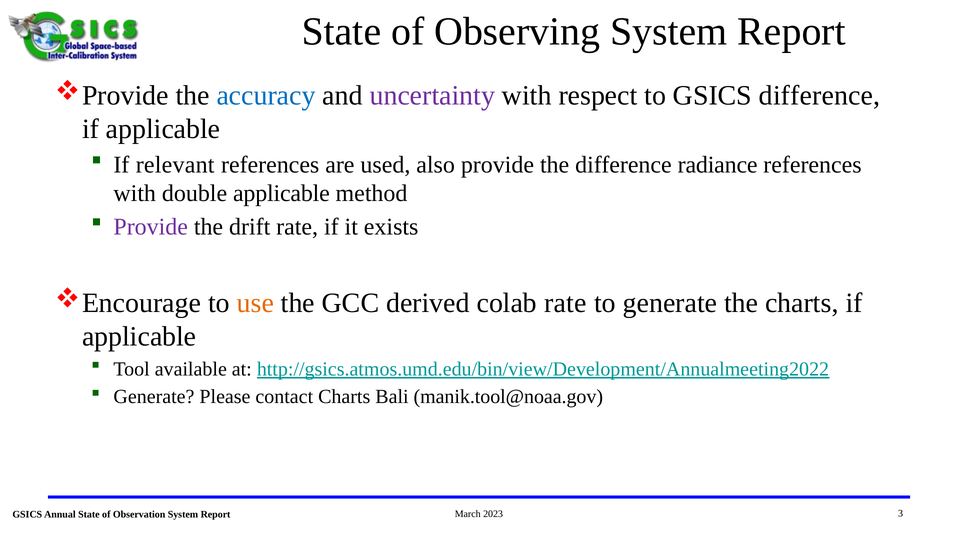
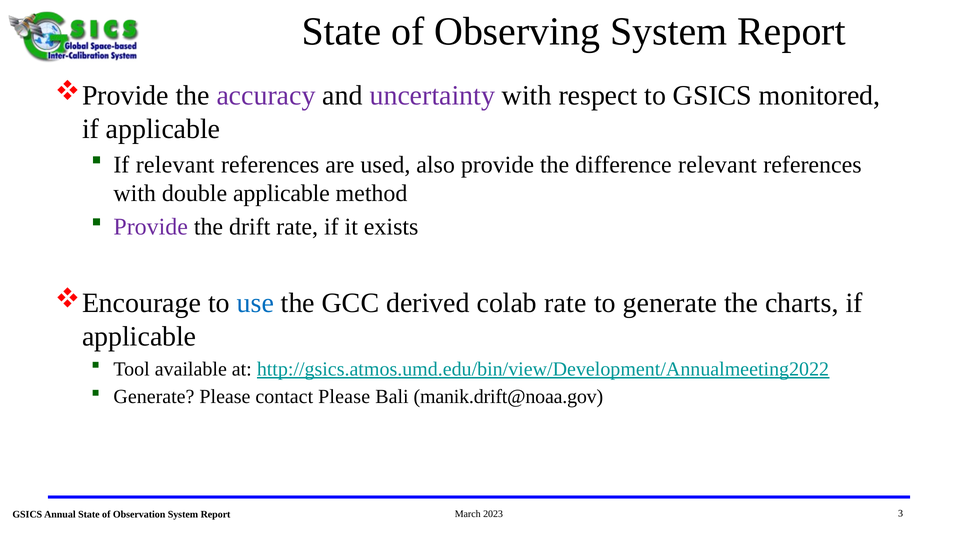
accuracy colour: blue -> purple (266, 95)
GSICS difference: difference -> monitored (820, 95)
difference radiance: radiance -> relevant (717, 165)
use colour: orange -> blue (255, 303)
contact Charts: Charts -> Please (344, 397)
manik.tool@noaa.gov: manik.tool@noaa.gov -> manik.drift@noaa.gov (508, 397)
